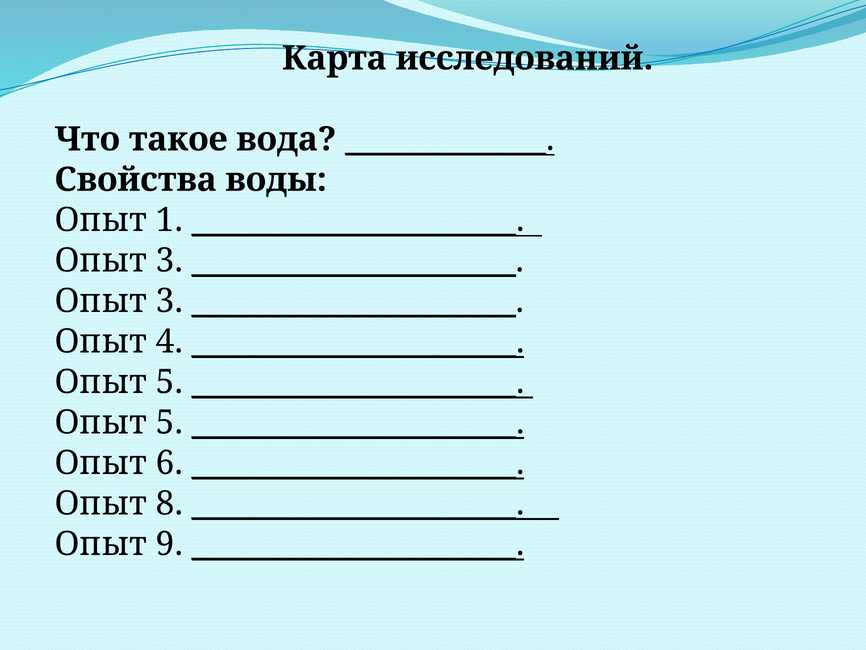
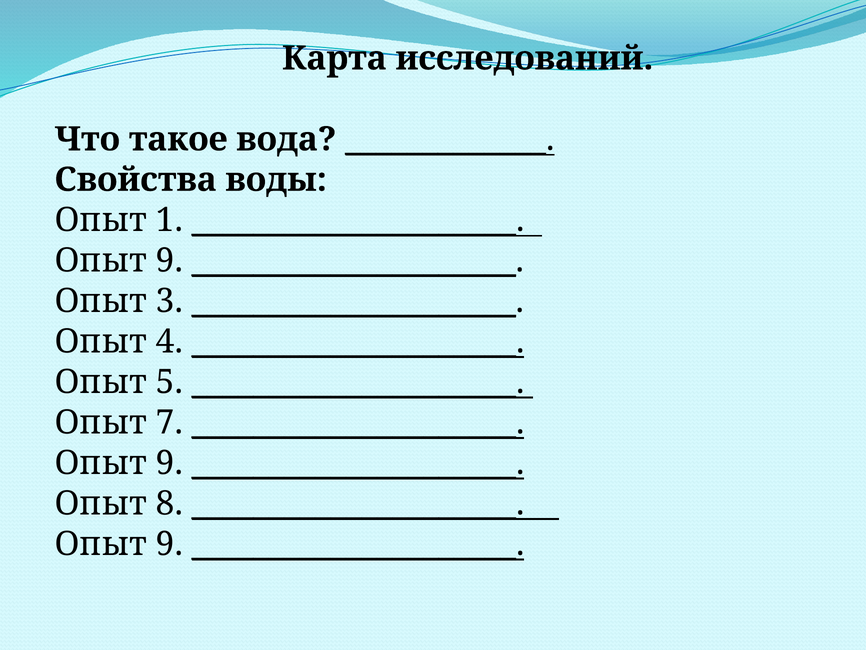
3: 3 -> 9 (169, 260)
5: 5 -> 7 (169, 422)
6: 6 -> 9 (169, 463)
